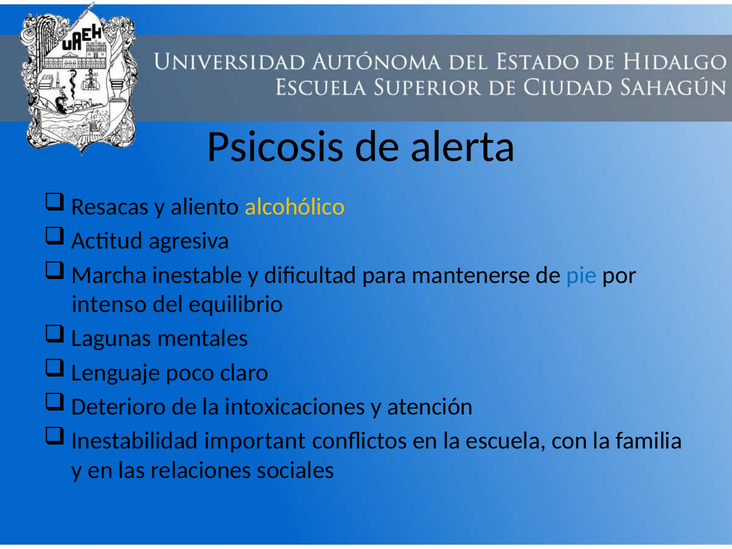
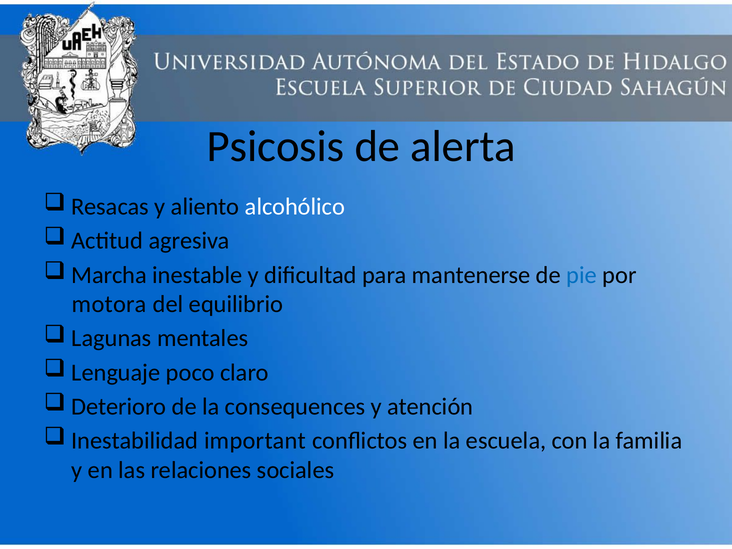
alcohólico colour: yellow -> white (295, 207)
intenso: intenso -> motora (109, 304)
intoxicaciones: intoxicaciones -> consequences (295, 407)
